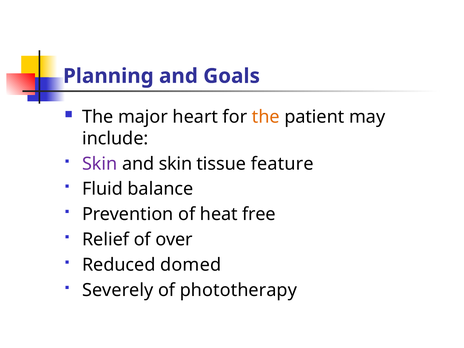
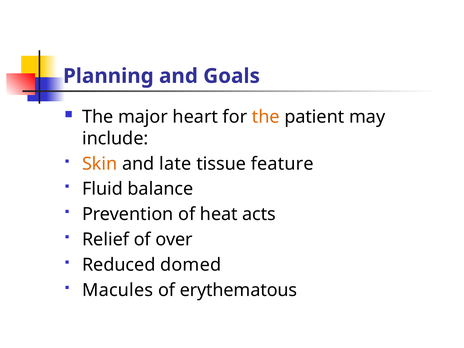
Skin colour: purple -> orange (100, 164)
and skin: skin -> late (175, 164)
free: free -> acts (259, 214)
Severely: Severely -> Macules (118, 290)
phototherapy: phototherapy -> erythematous (238, 290)
